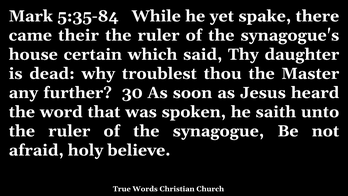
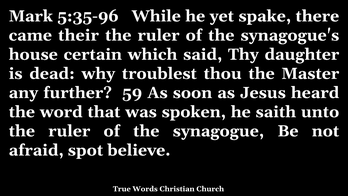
5:35-84: 5:35-84 -> 5:35-96 (88, 16)
30: 30 -> 59 (132, 93)
holy: holy -> spot (86, 150)
